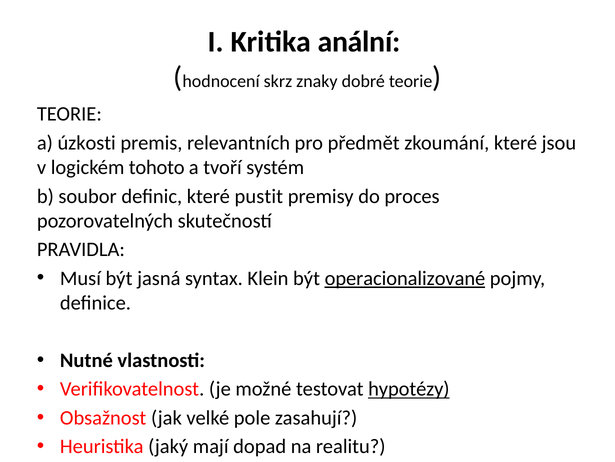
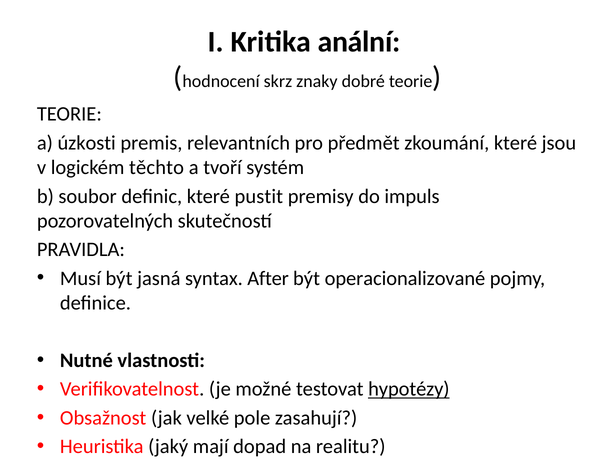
tohoto: tohoto -> těchto (157, 167)
proces: proces -> impuls (412, 196)
Klein: Klein -> After (268, 278)
operacionalizované underline: present -> none (405, 278)
